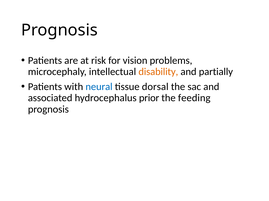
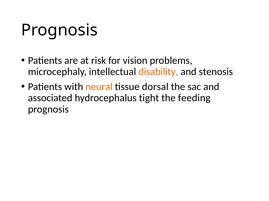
partially: partially -> stenosis (216, 72)
neural colour: blue -> orange (99, 87)
prior: prior -> tight (149, 98)
